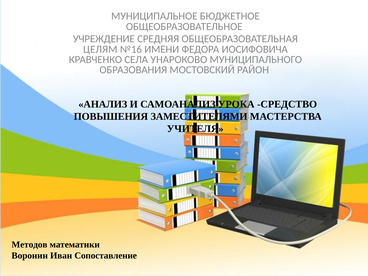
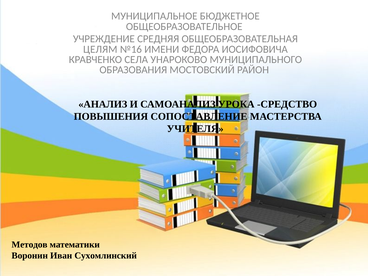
ЗАМЕСТИТЕЛЯМИ: ЗАМЕСТИТЕЛЯМИ -> СОПОСТАВЛЕНИЕ (199, 116)
Сопоставление: Сопоставление -> Сухомлинский (106, 256)
